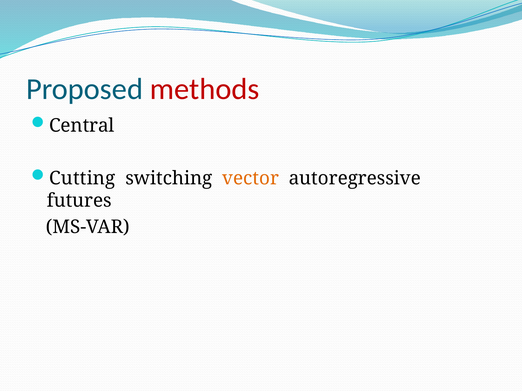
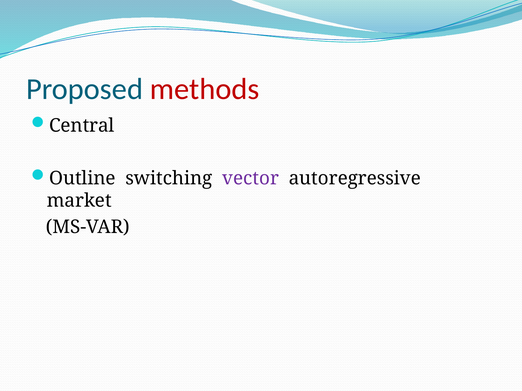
Cutting: Cutting -> Outline (82, 178)
vector colour: orange -> purple (251, 178)
futures: futures -> market (79, 201)
